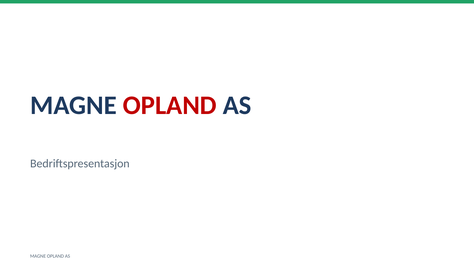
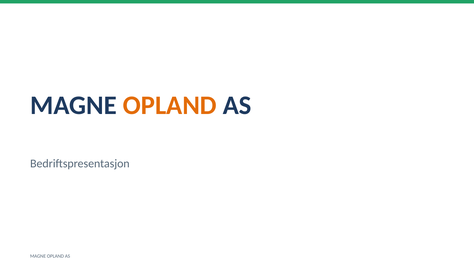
OPLAND colour: red -> orange (170, 105)
